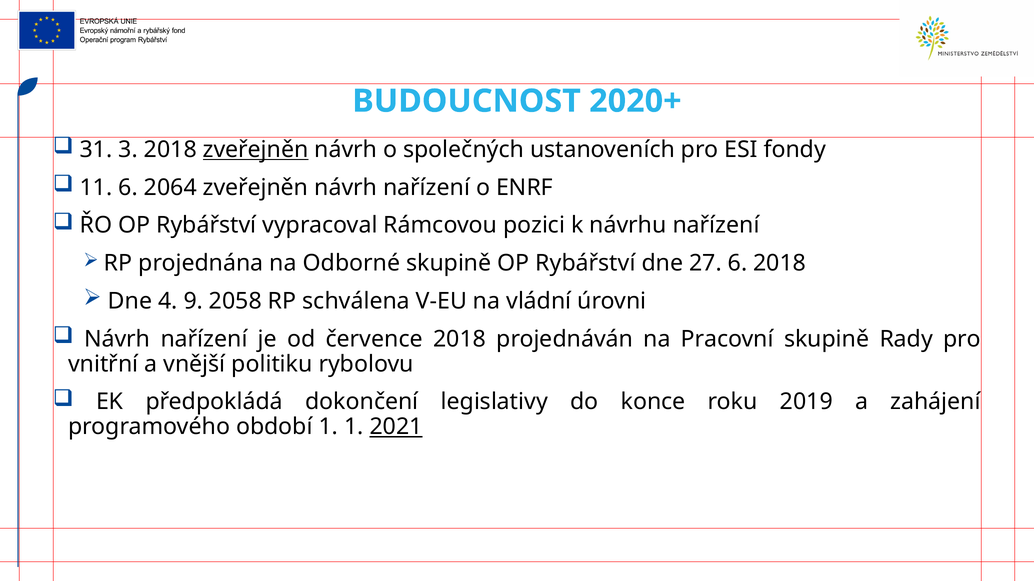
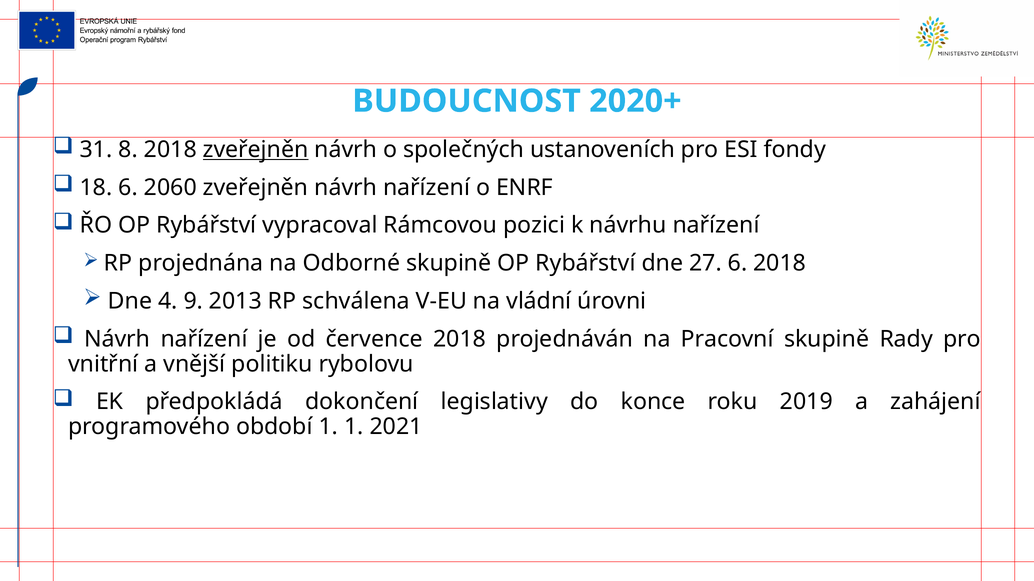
3: 3 -> 8 (128, 150)
11: 11 -> 18 (96, 188)
2064: 2064 -> 2060 (170, 188)
2058: 2058 -> 2013 (235, 301)
2021 underline: present -> none (396, 427)
